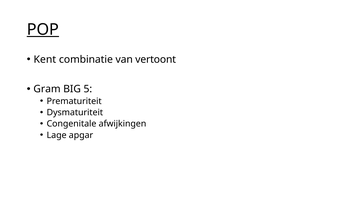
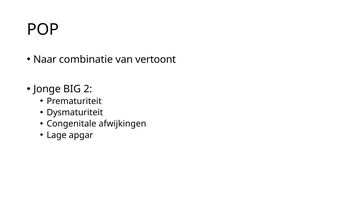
POP underline: present -> none (43, 30)
Kent: Kent -> Naar (45, 60)
Gram: Gram -> Jonge (47, 89)
5: 5 -> 2 (88, 89)
